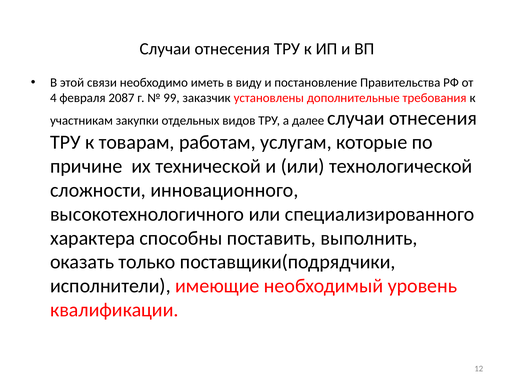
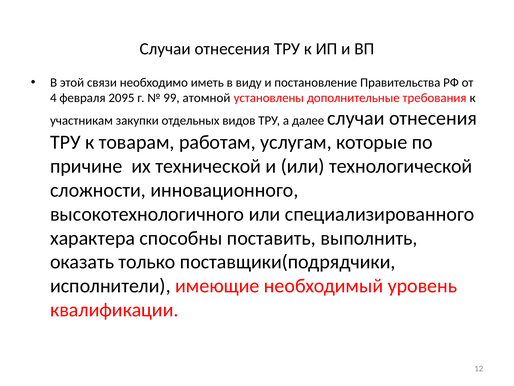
2087: 2087 -> 2095 (121, 98)
заказчик: заказчик -> атомной (206, 98)
